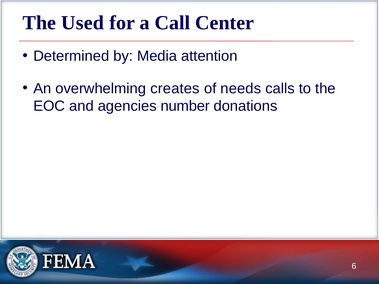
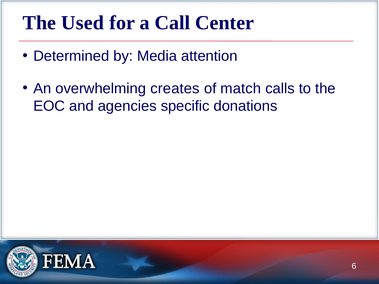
needs: needs -> match (241, 88)
number: number -> specific (185, 106)
